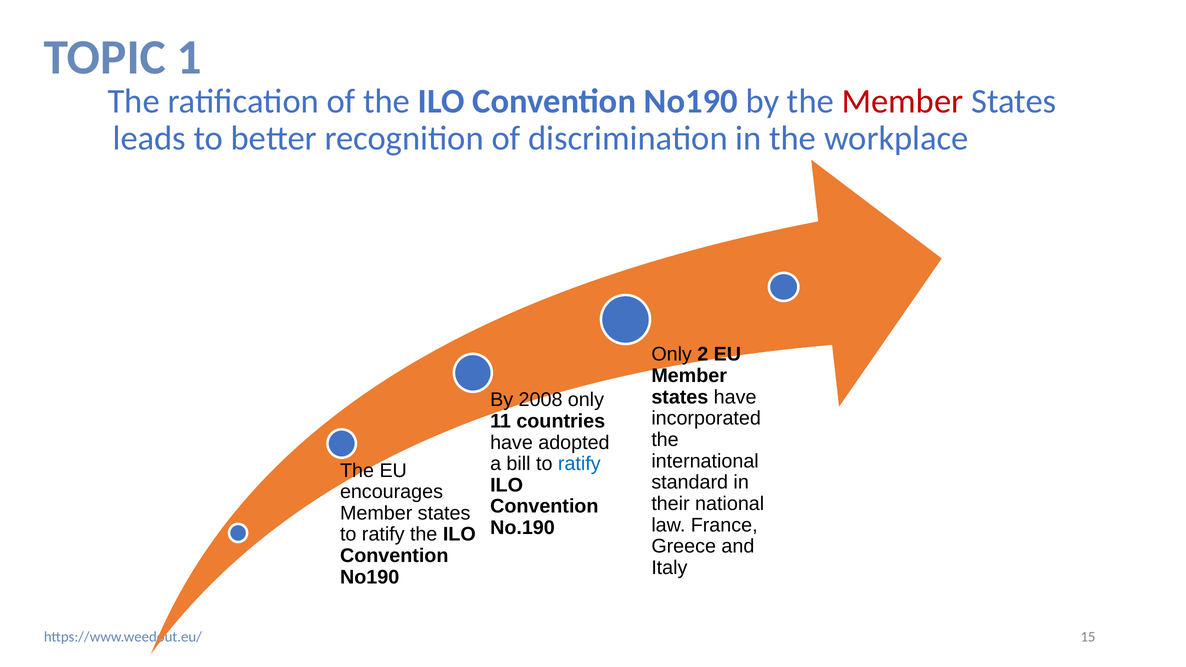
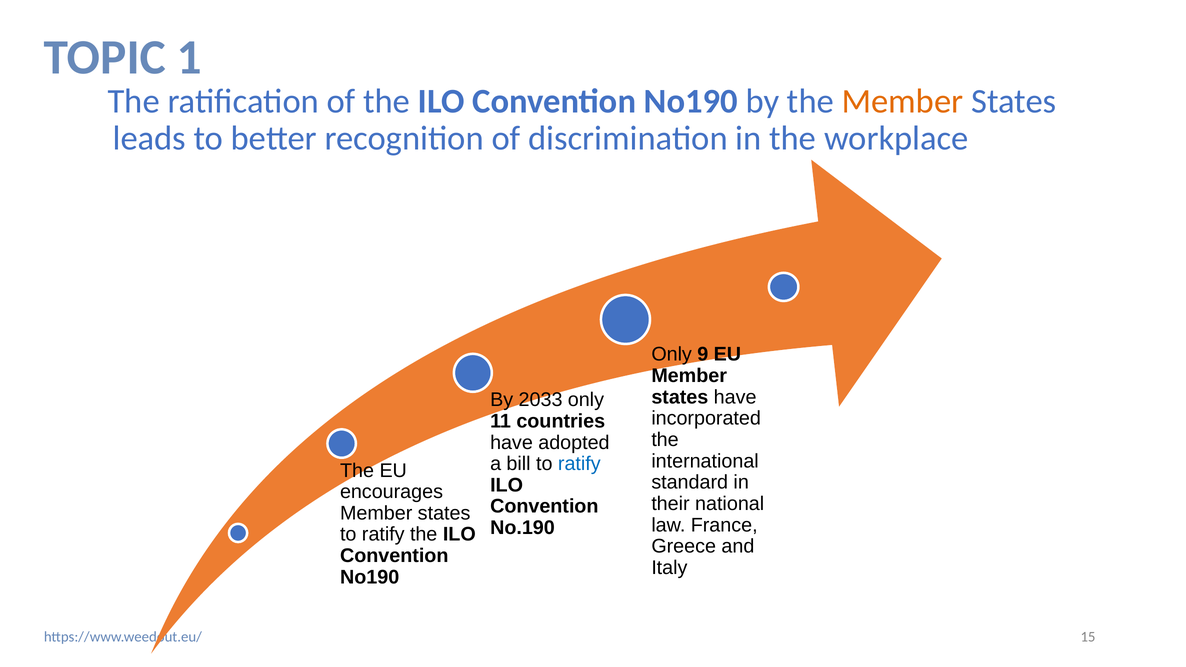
Member colour: red -> orange (903, 101)
2: 2 -> 9 (703, 354)
2008: 2008 -> 2033 (541, 400)
